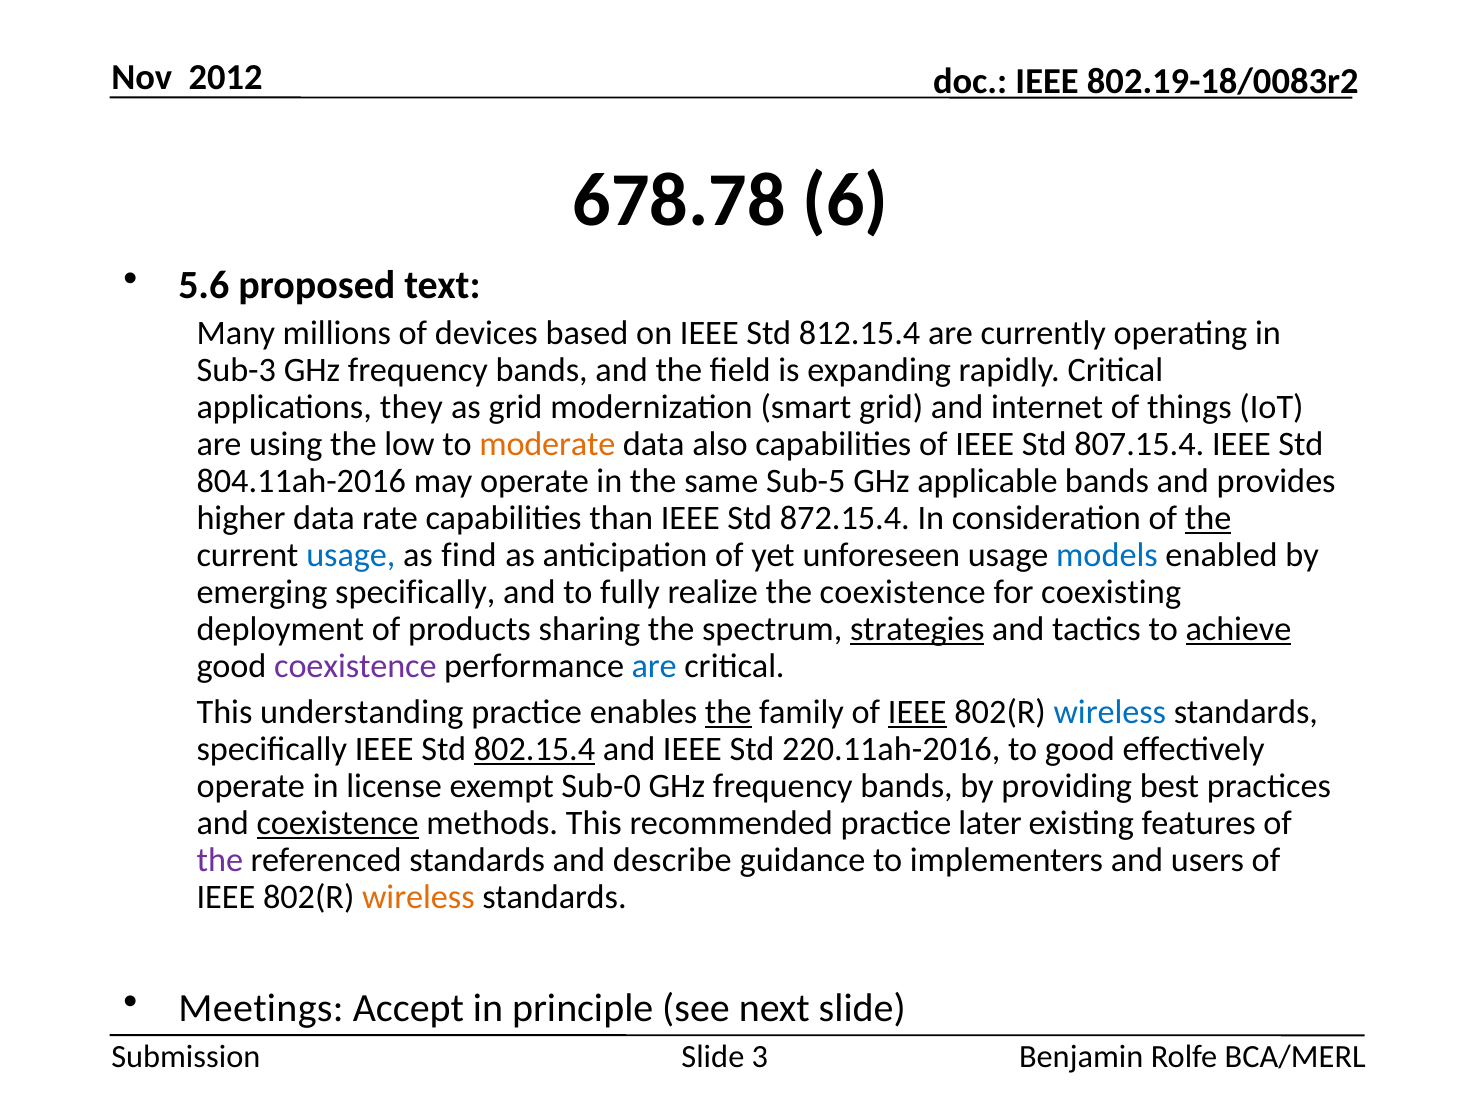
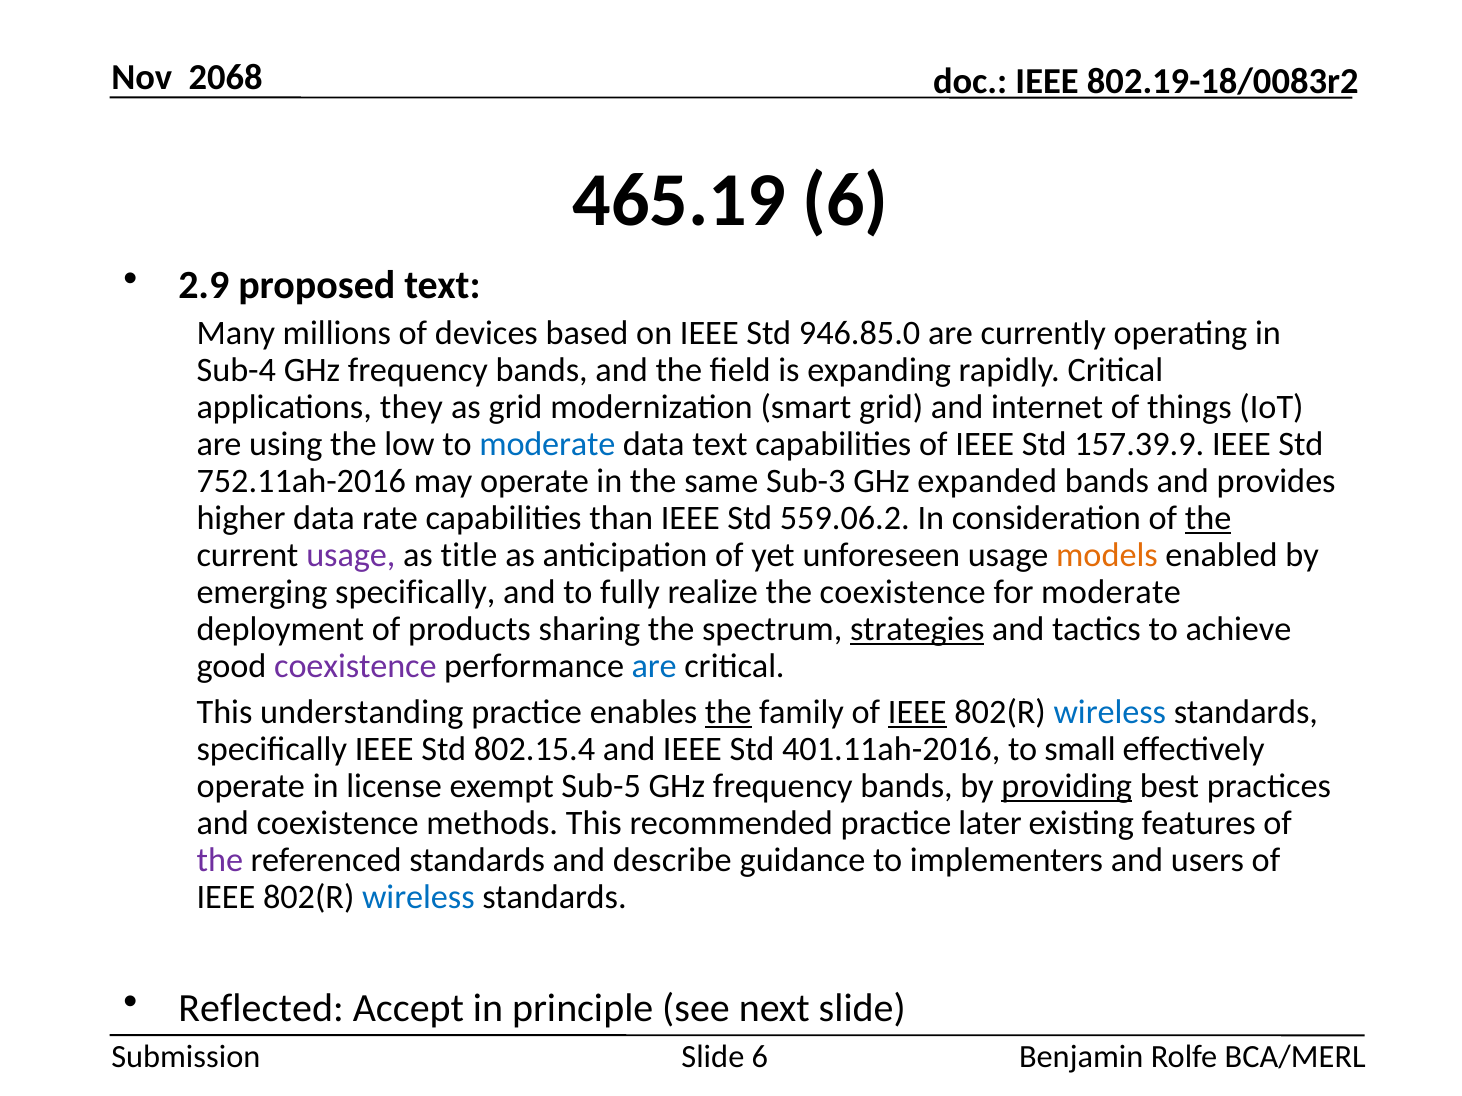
2012: 2012 -> 2068 (226, 78)
678.78: 678.78 -> 465.19 (679, 200)
5.6: 5.6 -> 2.9 (204, 285)
812.15.4: 812.15.4 -> 946.85.0 (860, 333)
Sub-3: Sub-3 -> Sub-4 (236, 370)
moderate colour: orange -> blue (547, 445)
data also: also -> text (720, 445)
807.15.4: 807.15.4 -> 157.39.9 (1139, 445)
804.11ah-2016: 804.11ah-2016 -> 752.11ah-2016 (301, 482)
Sub-5: Sub-5 -> Sub-3 (806, 482)
applicable: applicable -> expanded (987, 482)
872.15.4: 872.15.4 -> 559.06.2 (845, 519)
usage colour: blue -> purple (351, 556)
find: find -> title (469, 556)
models colour: blue -> orange (1107, 556)
for coexisting: coexisting -> moderate (1111, 593)
achieve underline: present -> none (1238, 630)
802.15.4 underline: present -> none (535, 750)
220.11ah-2016: 220.11ah-2016 -> 401.11ah-2016 (891, 750)
to good: good -> small (1080, 750)
Sub-0: Sub-0 -> Sub-5 (601, 787)
providing underline: none -> present (1067, 787)
coexistence underline: present -> none (338, 824)
wireless colour: orange -> blue (418, 898)
Meetings: Meetings -> Reflected (261, 1009)
Slide 3: 3 -> 6 (760, 1057)
